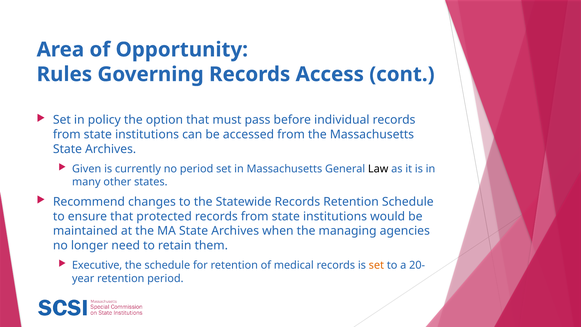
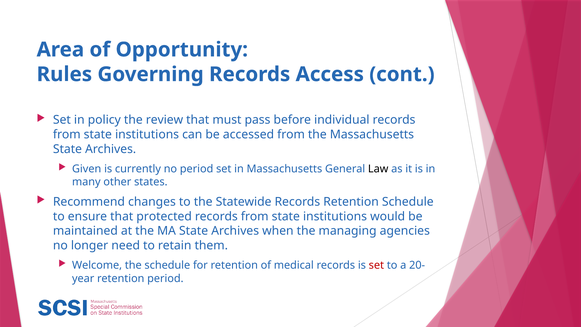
option: option -> review (164, 120)
Executive: Executive -> Welcome (97, 265)
set colour: orange -> red (376, 265)
